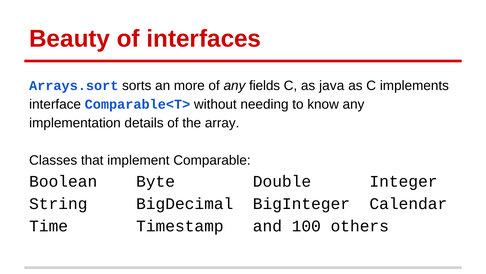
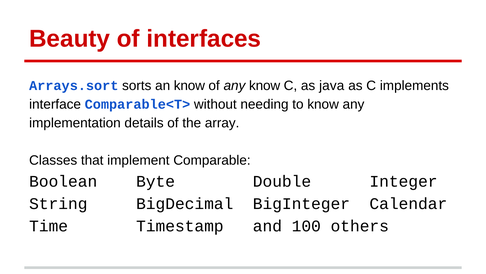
an more: more -> know (189, 85)
any fields: fields -> know (265, 85)
